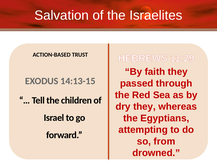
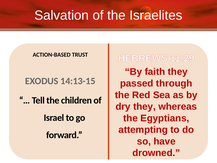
from: from -> have (165, 141)
